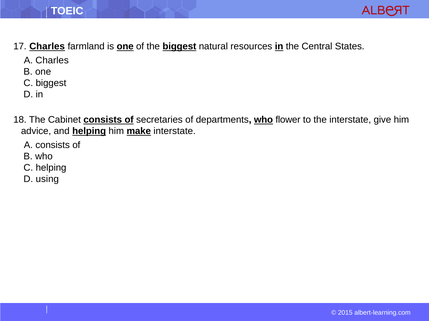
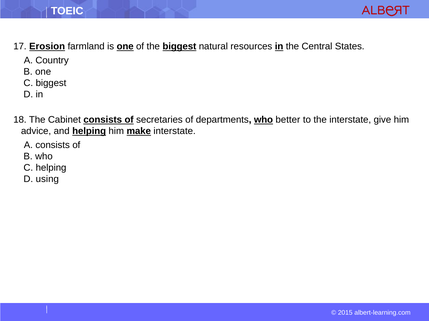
17 Charles: Charles -> Erosion (47, 47)
A Charles: Charles -> Country (52, 60)
flower: flower -> better (288, 120)
